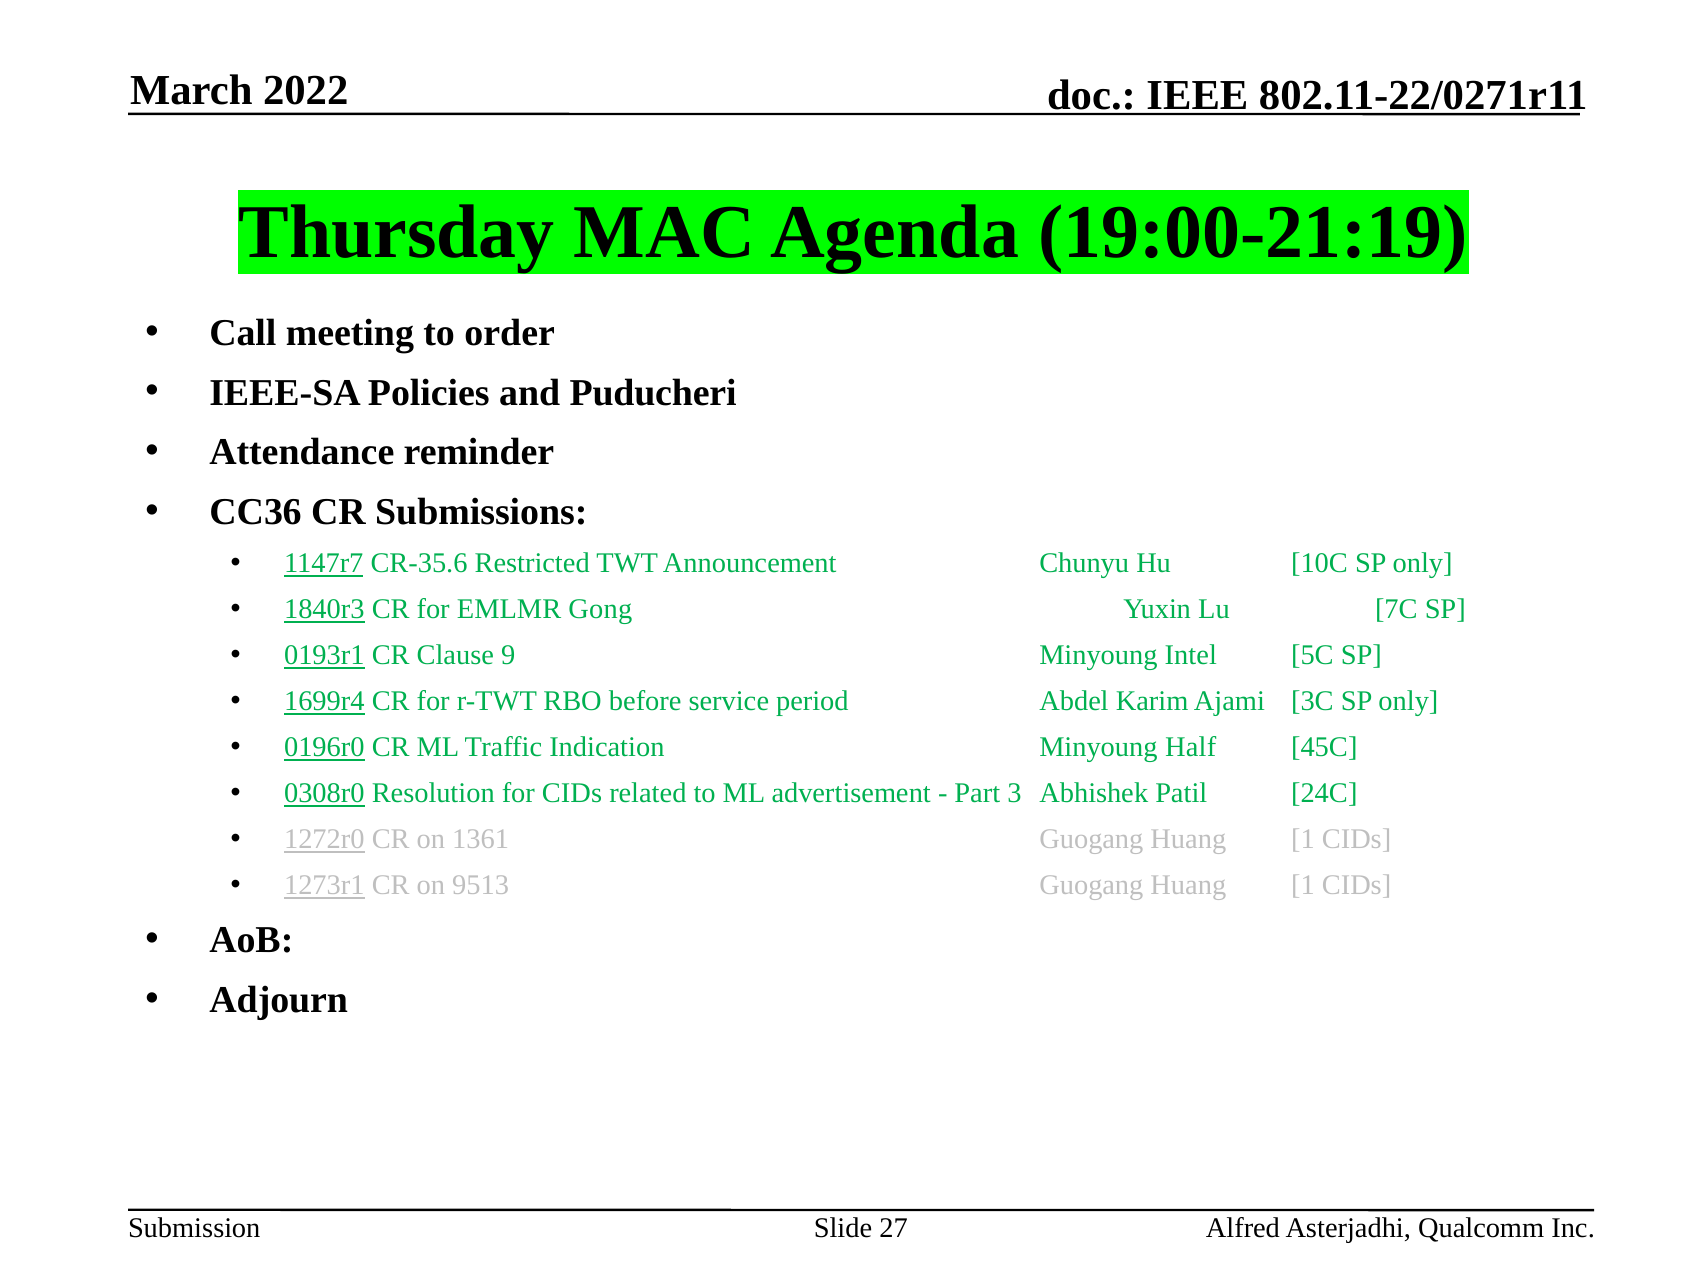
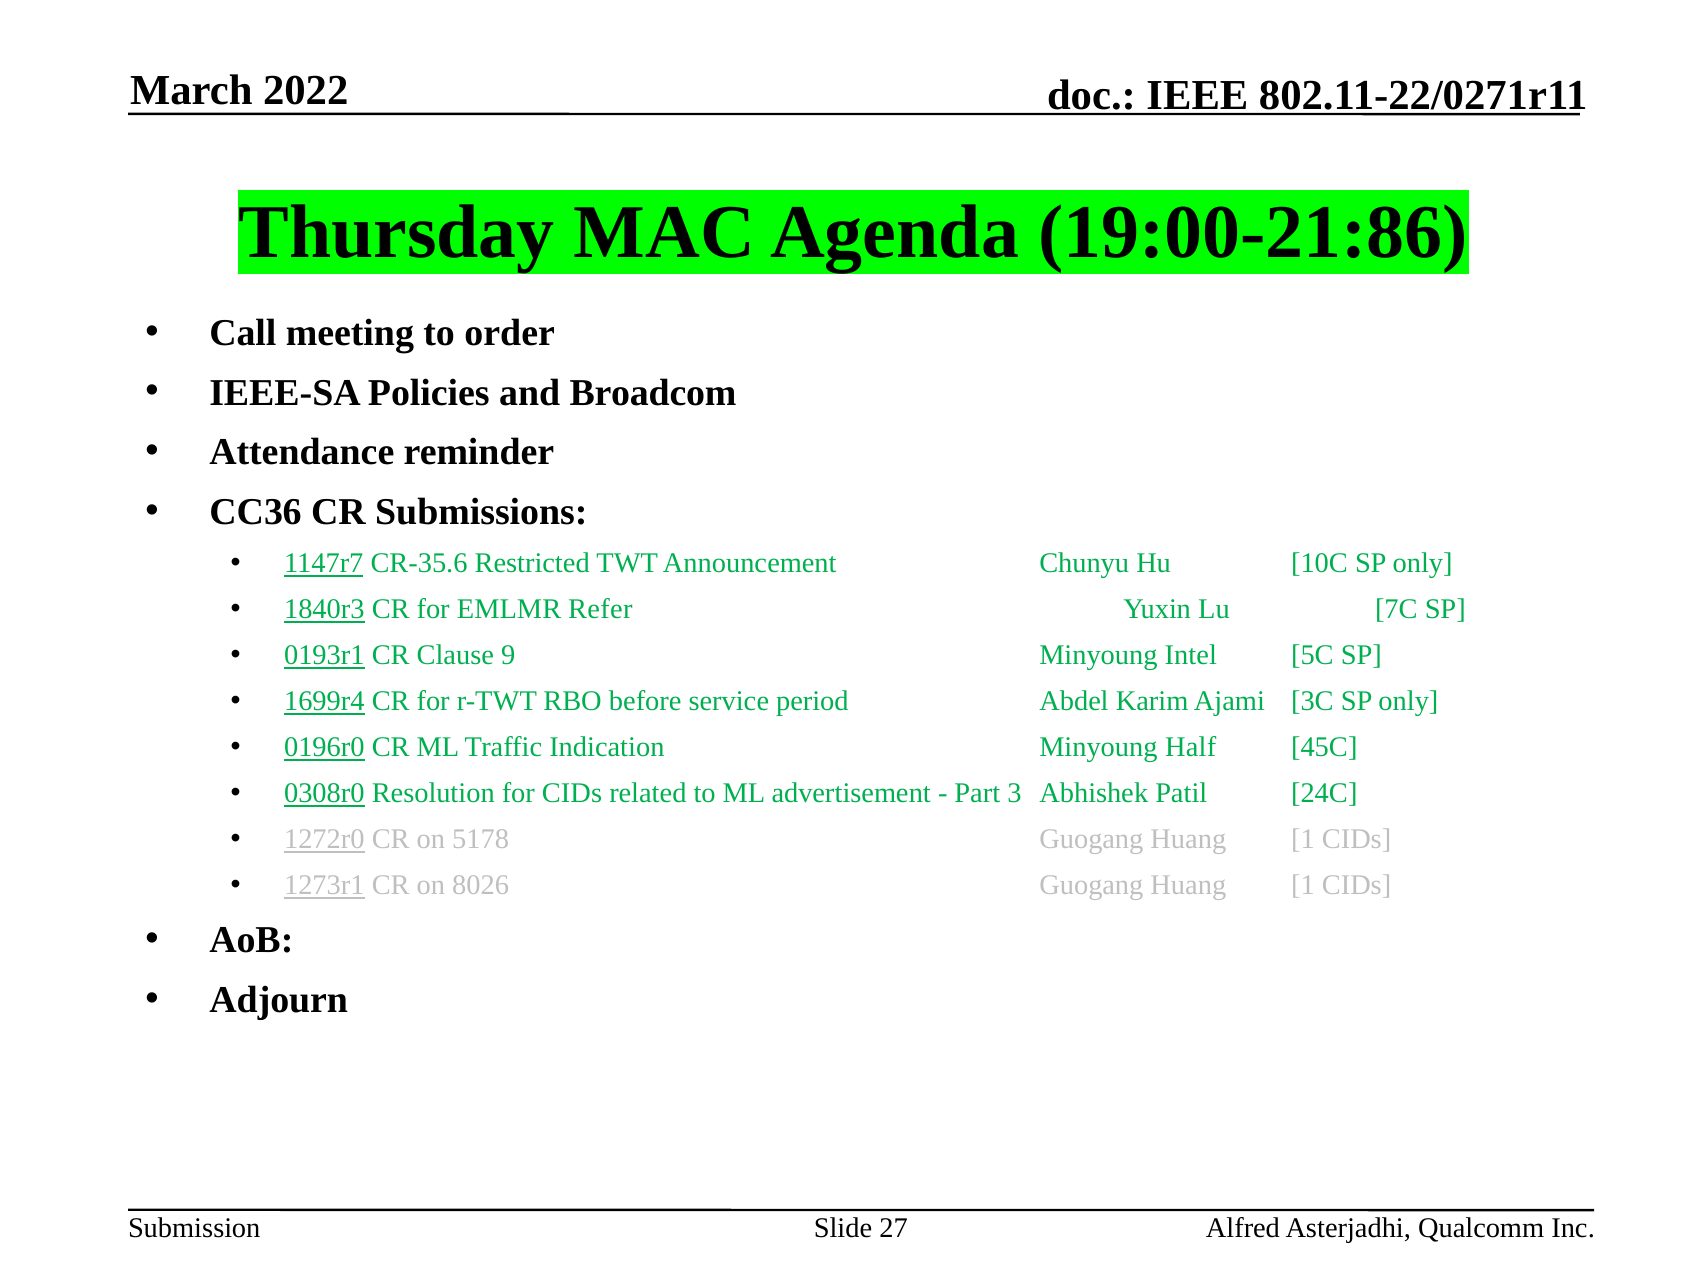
19:00-21:19: 19:00-21:19 -> 19:00-21:86 (1253, 233)
Puducheri: Puducheri -> Broadcom (653, 393)
Gong: Gong -> Refer (600, 609)
1361: 1361 -> 5178 (481, 839)
9513: 9513 -> 8026 (481, 885)
